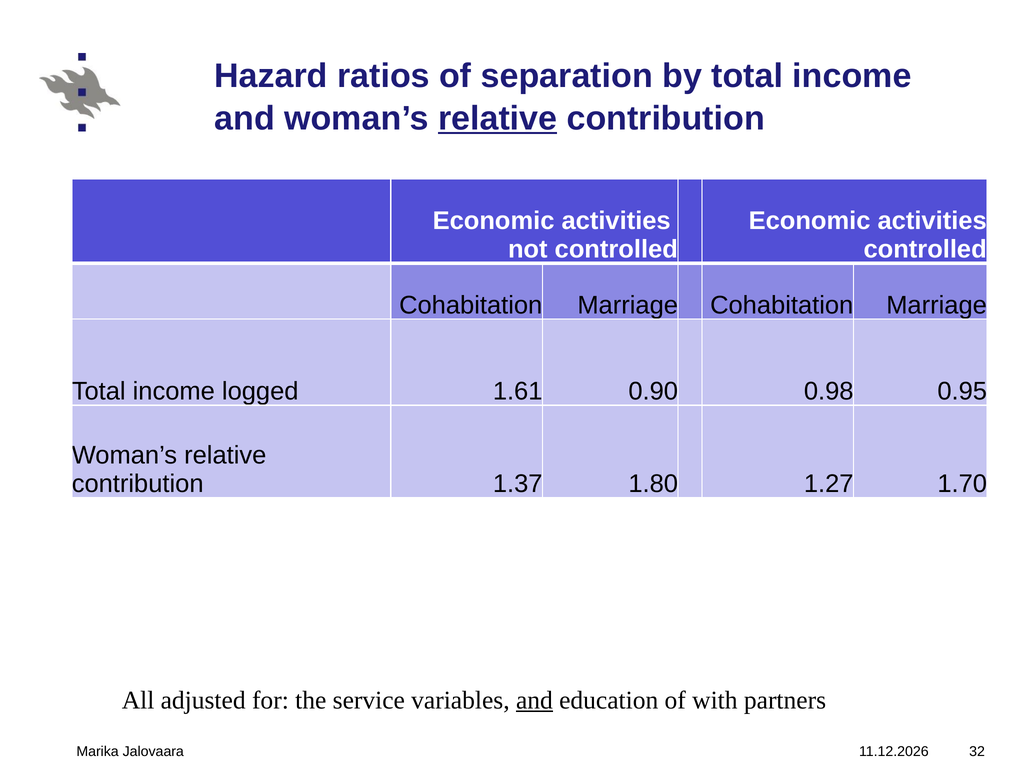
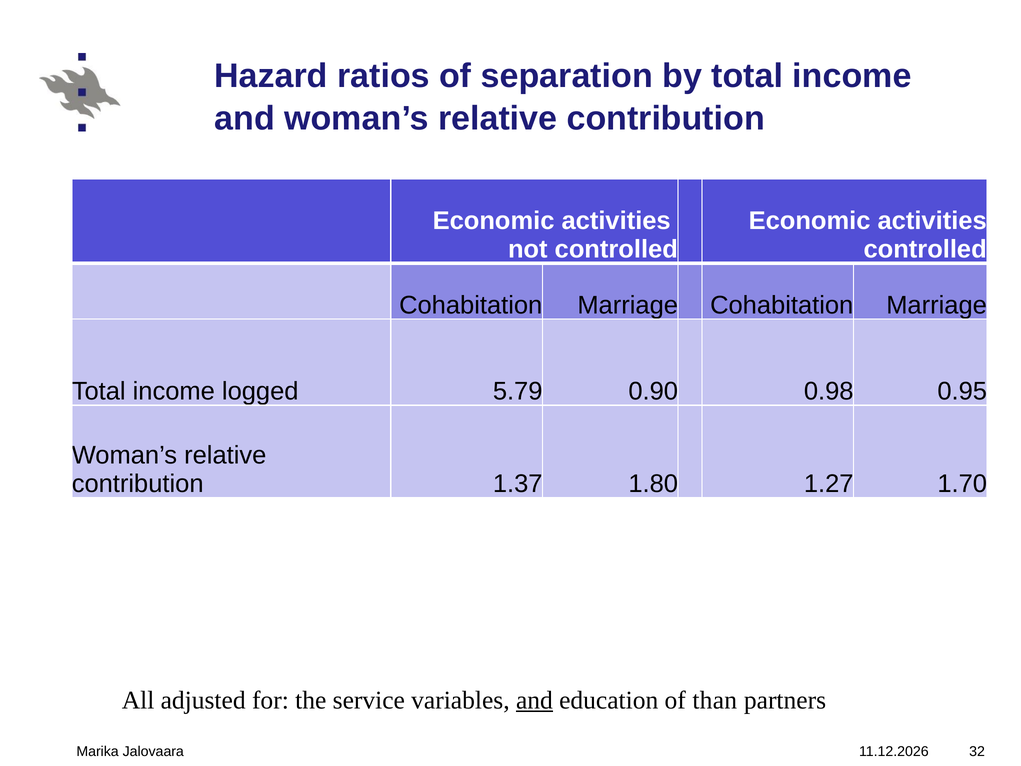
relative underline: present -> none (498, 118)
1.61: 1.61 -> 5.79 (518, 391)
with: with -> than (715, 700)
